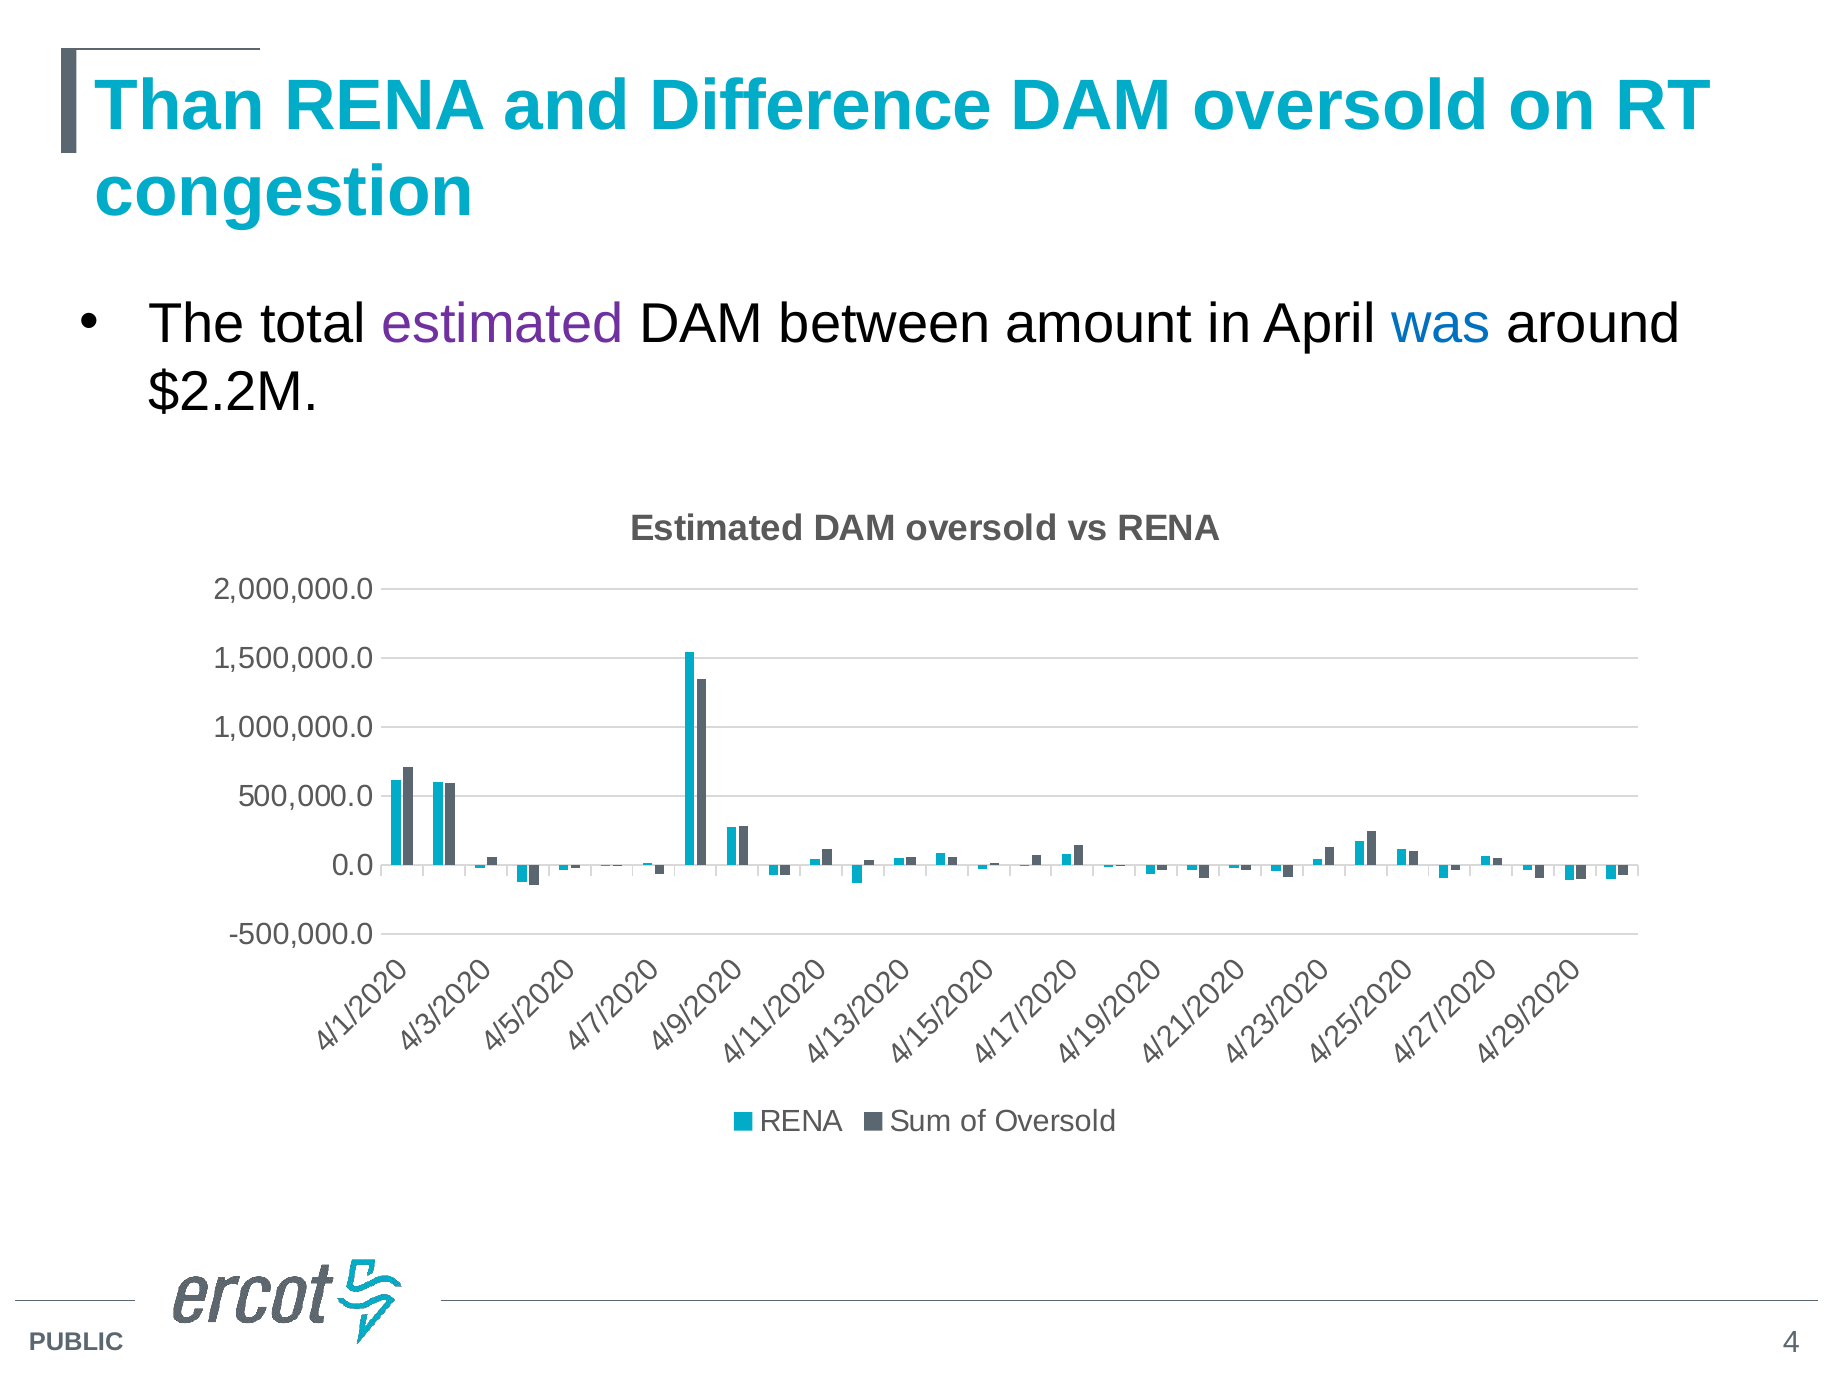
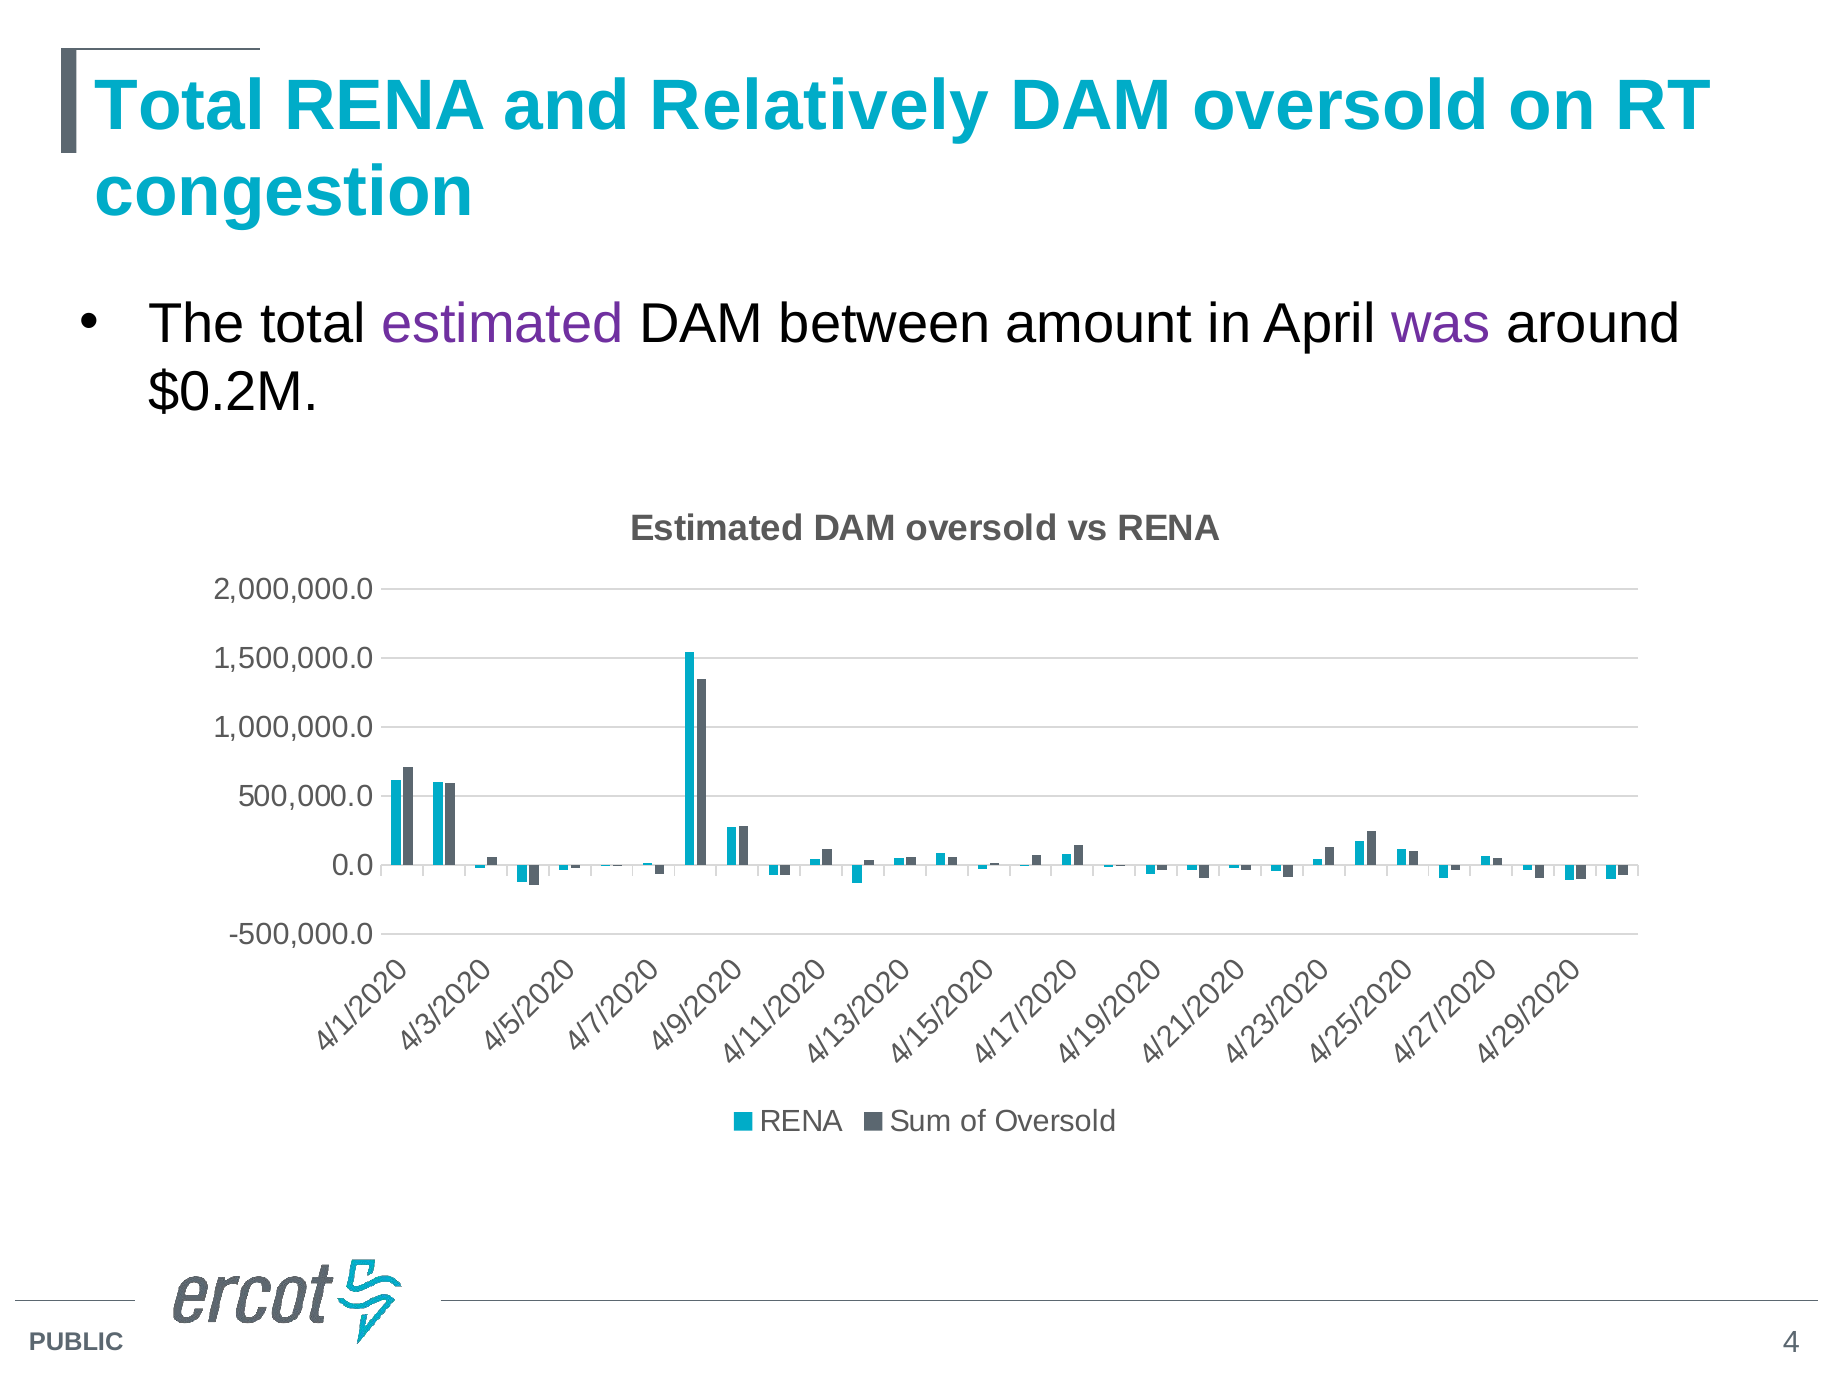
Than: Than -> Total (180, 106)
Difference: Difference -> Relatively (820, 106)
was colour: blue -> purple (1441, 324)
$2.2M: $2.2M -> $0.2M (234, 392)
